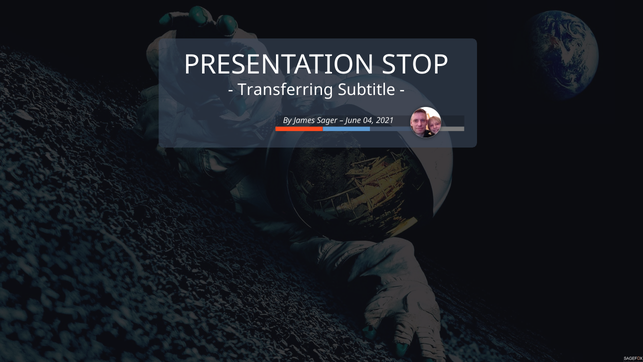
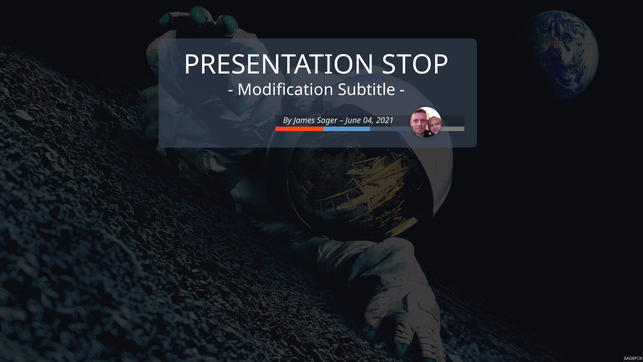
Transferring: Transferring -> Modification (285, 90)
